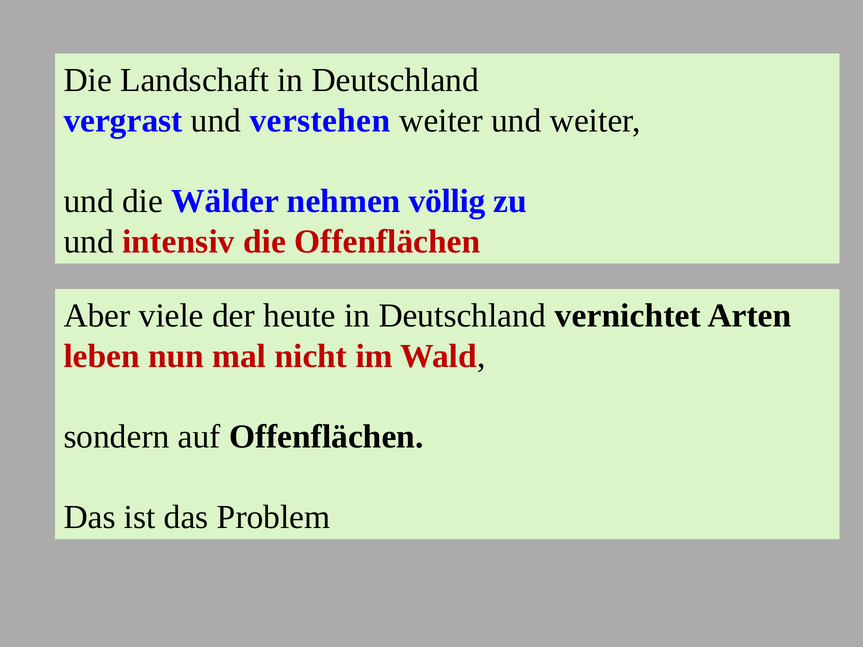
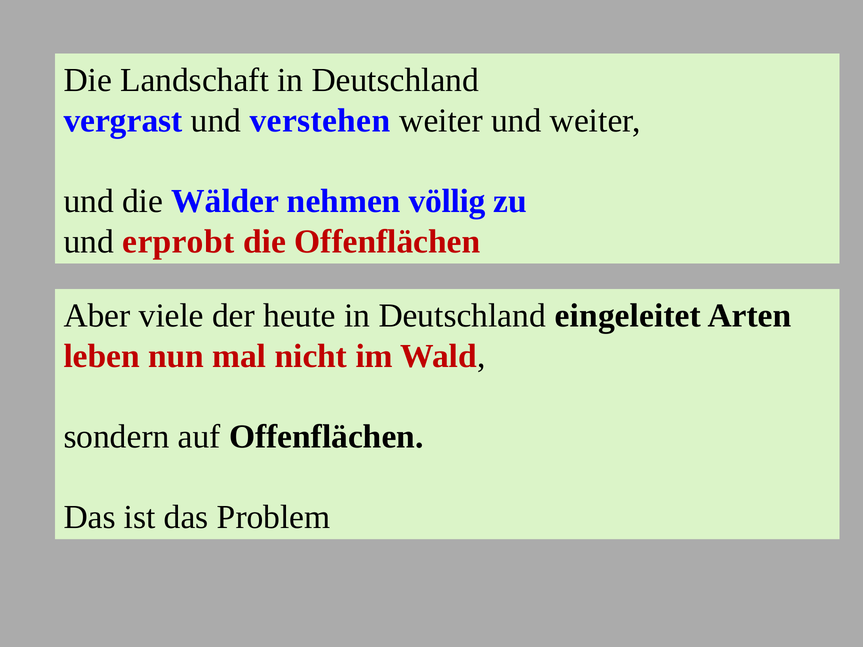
intensiv: intensiv -> erprobt (178, 242)
vernichtet: vernichtet -> eingeleitet (628, 316)
